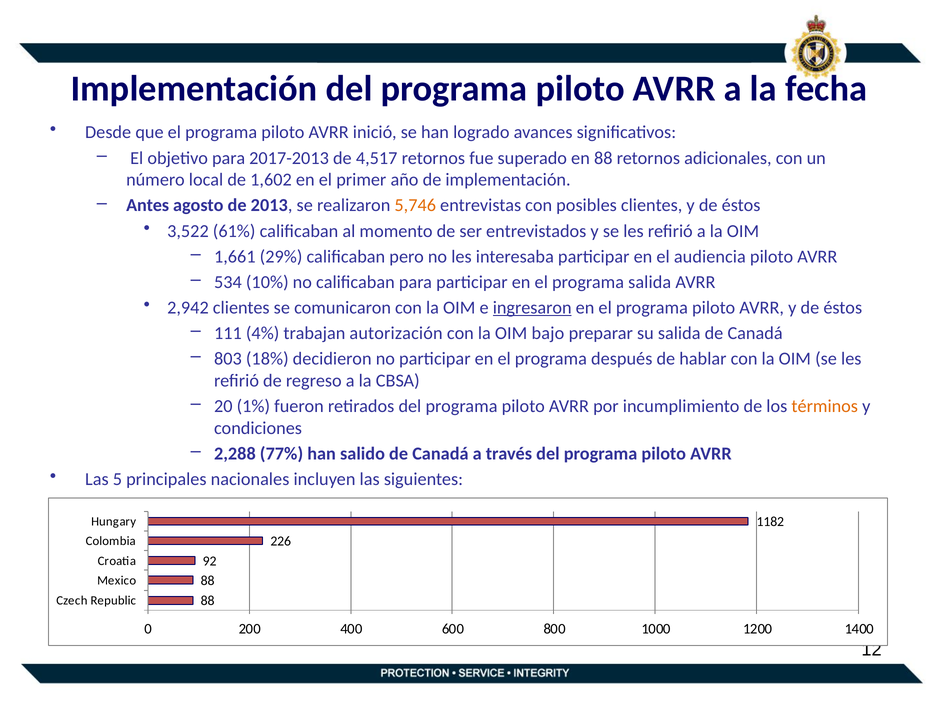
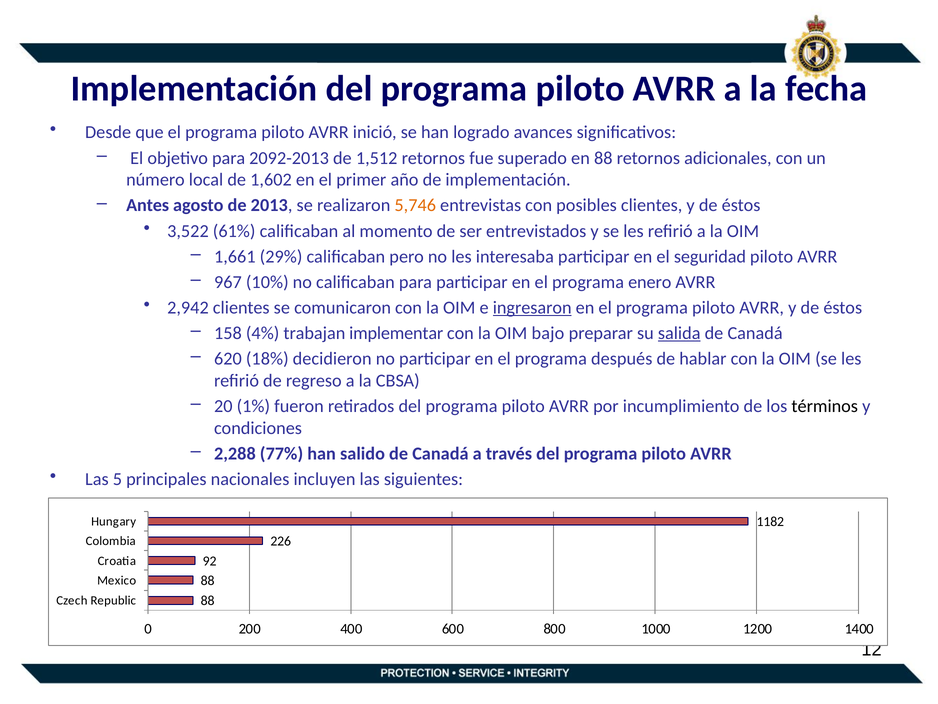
2017-2013: 2017-2013 -> 2092-2013 (289, 158)
4,517: 4,517 -> 1,512 (377, 158)
audiencia: audiencia -> seguridad (710, 256)
534: 534 -> 967 (228, 282)
programa salida: salida -> enero (650, 282)
111: 111 -> 158 (228, 333)
autorización: autorización -> implementar (396, 333)
salida underline: none -> present (679, 333)
803: 803 -> 620 (228, 359)
términos colour: orange -> black (825, 406)
